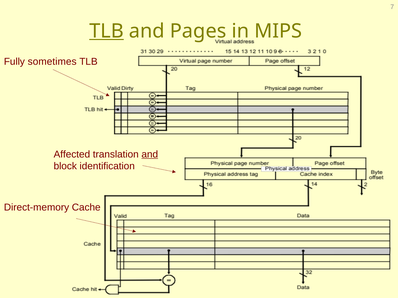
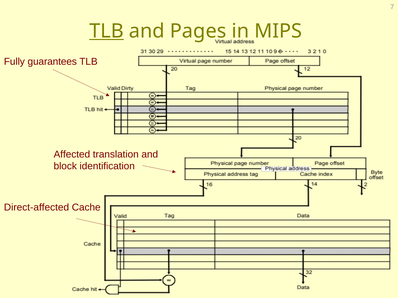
sometimes: sometimes -> guarantees (52, 62)
and underline: present -> none (150, 155)
Direct-memory: Direct-memory -> Direct-affected (36, 208)
